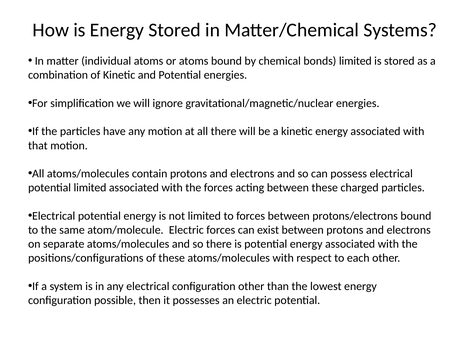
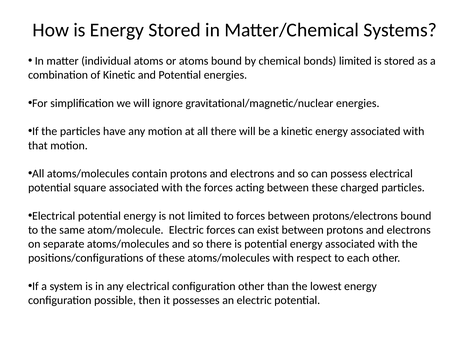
potential limited: limited -> square (90, 188)
